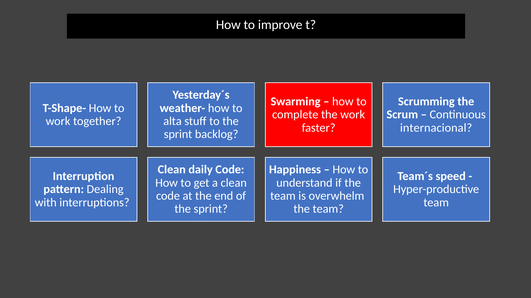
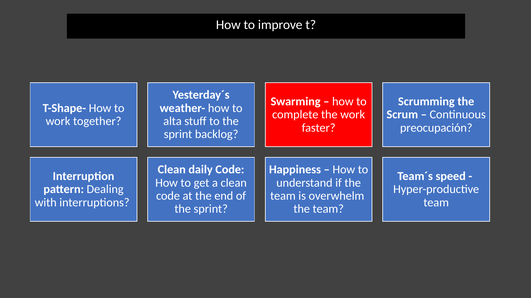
internacional: internacional -> preocupación (436, 128)
